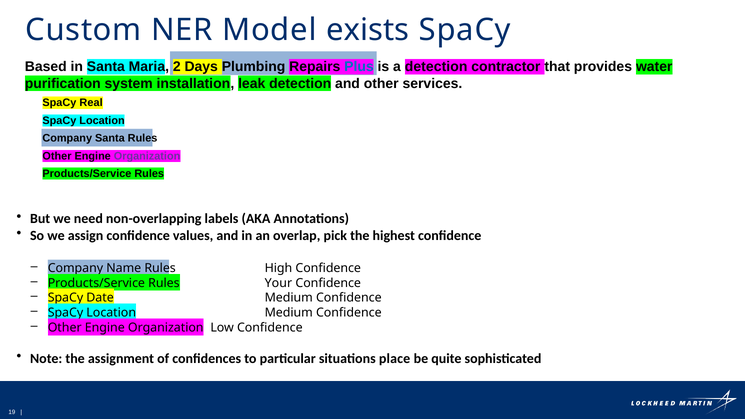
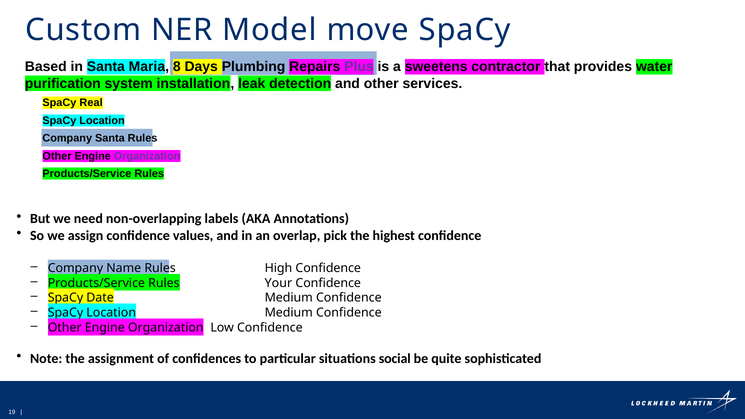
exists: exists -> move (368, 30)
2: 2 -> 8 (177, 67)
Plus colour: blue -> purple (359, 67)
a detection: detection -> sweetens (436, 67)
place: place -> social (395, 359)
